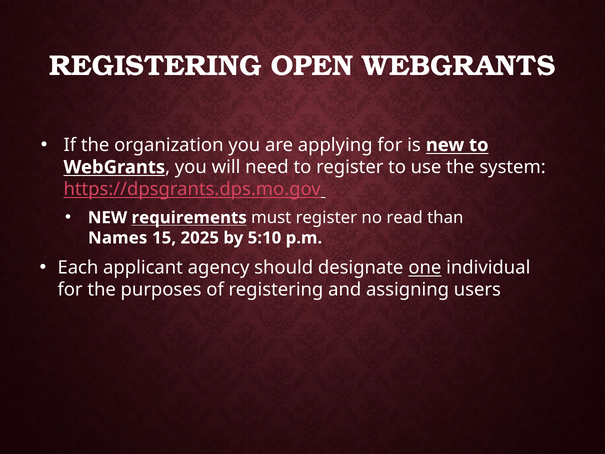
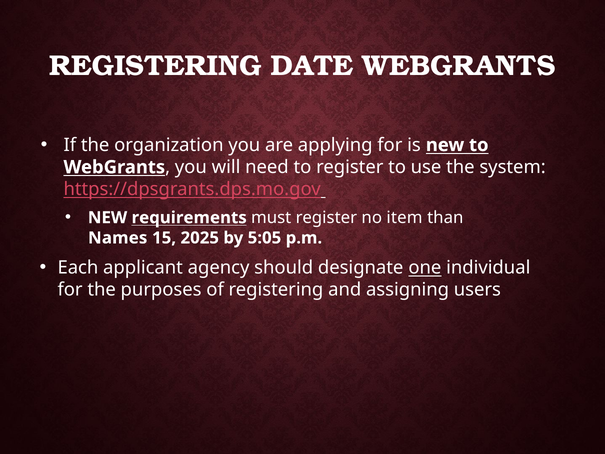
OPEN: OPEN -> DATE (312, 66)
read: read -> item (405, 218)
5:10: 5:10 -> 5:05 (264, 238)
